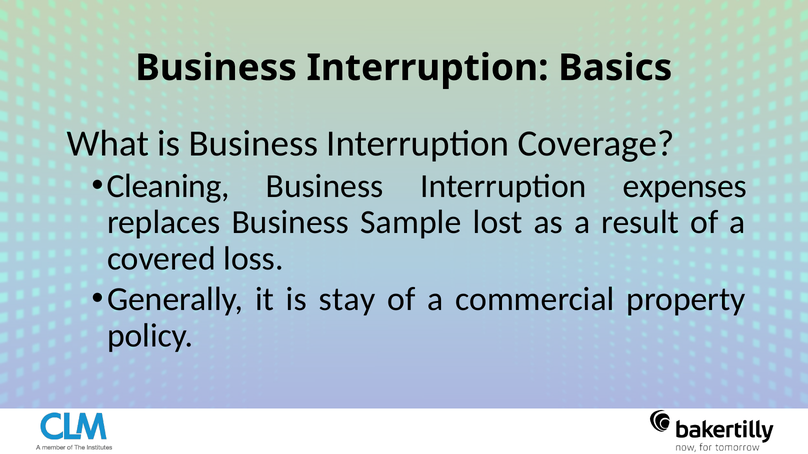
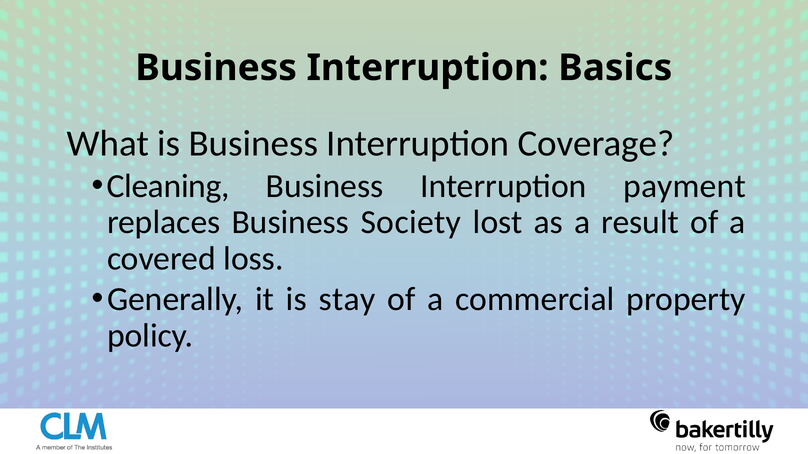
expenses: expenses -> payment (685, 186)
Sample: Sample -> Society (411, 223)
